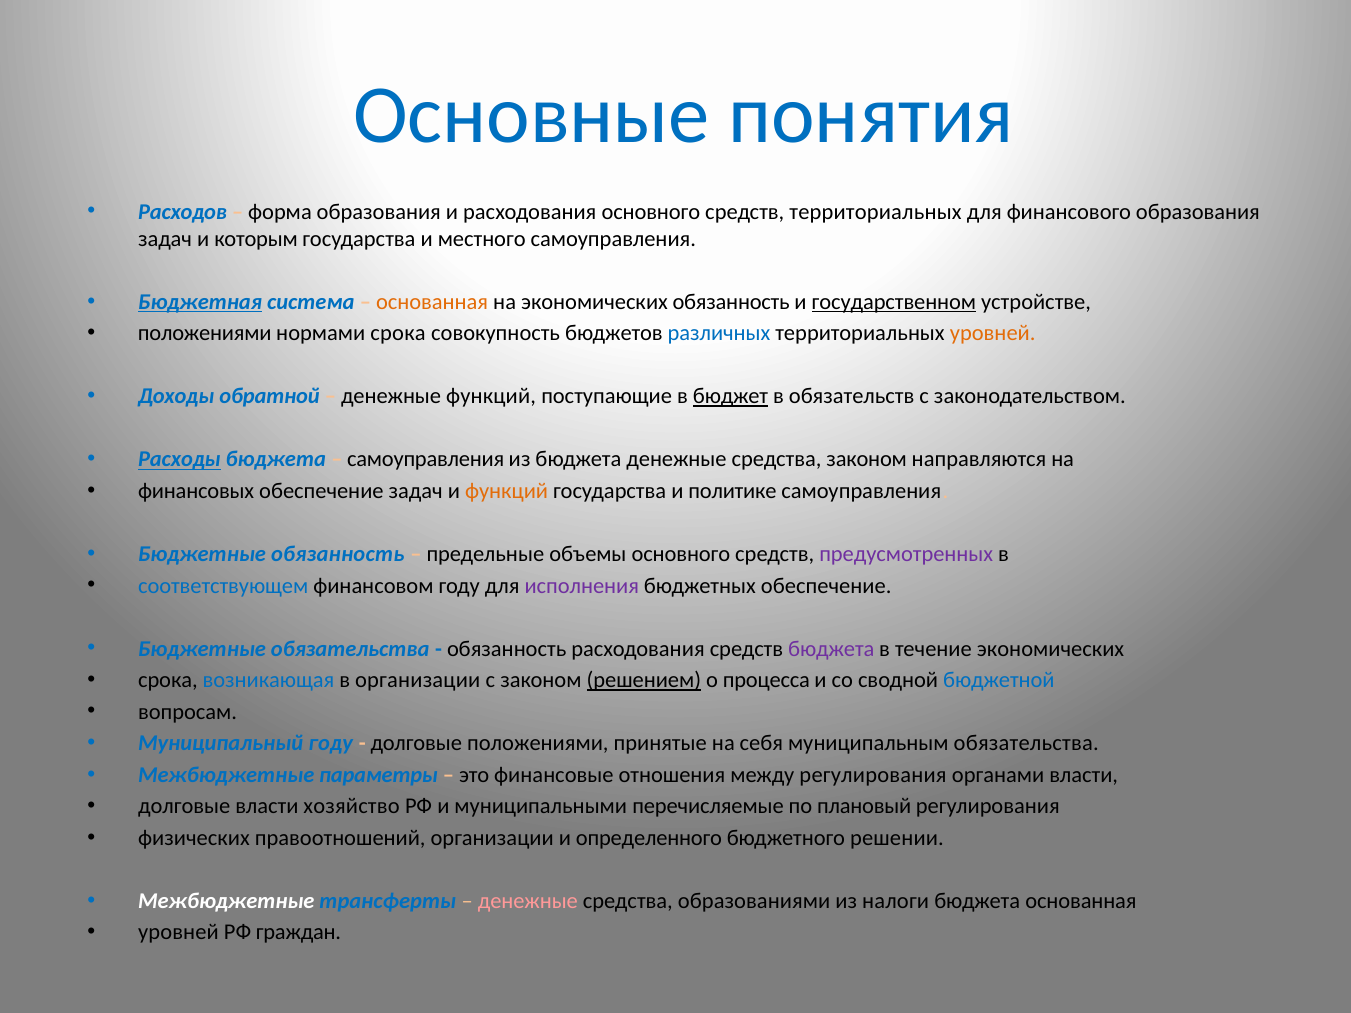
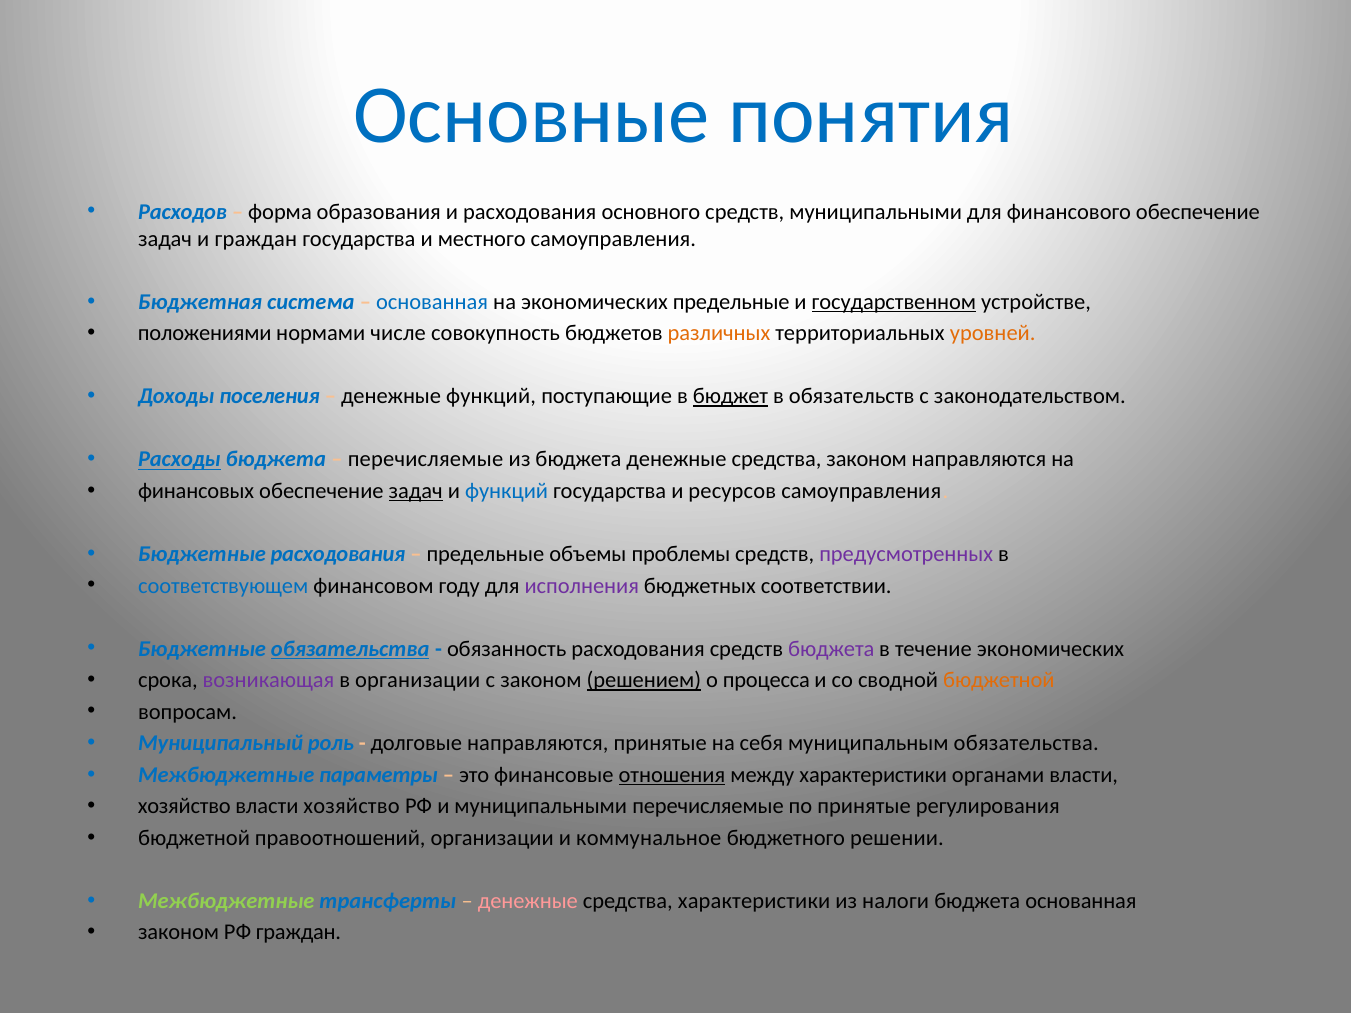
средств территориальных: территориальных -> муниципальными (876, 212)
финансового образования: образования -> обеспечение (1198, 212)
и которым: которым -> граждан (256, 239)
Бюджетная underline: present -> none (200, 302)
основанная colour: orange -> blue (432, 302)
экономических обязанность: обязанность -> предельные (731, 302)
нормами срока: срока -> числе (398, 333)
различных colour: blue -> orange (719, 333)
обратной: обратной -> поселения (270, 397)
самоуправления: самоуправления -> перечисляемые (425, 460)
задач underline: none -> present (416, 491)
функций colour: orange -> blue (507, 491)
политике: политике -> ресурсов (732, 491)
Бюджетные обязанность: обязанность -> расходования (338, 554)
объемы основного: основного -> проблемы (681, 554)
бюджетных обеспечение: обеспечение -> соответствии (826, 586)
обязательства underline: none -> present (350, 649)
возникающая colour: blue -> purple (268, 680)
бюджетной colour: blue -> orange (999, 680)
Муниципальный году: году -> роль (331, 743)
долговые положениями: положениями -> направляются (538, 743)
отношения underline: none -> present (672, 775)
между регулирования: регулирования -> характеристики (873, 775)
долговые: долговые -> хозяйство (184, 807)
по плановый: плановый -> принятые (864, 807)
физических: физических -> бюджетной (194, 838)
определенного: определенного -> коммунальное (649, 838)
Межбюджетные colour: white -> light green (226, 901)
средства образованиями: образованиями -> характеристики (754, 901)
уровней: уровней -> законом (179, 933)
